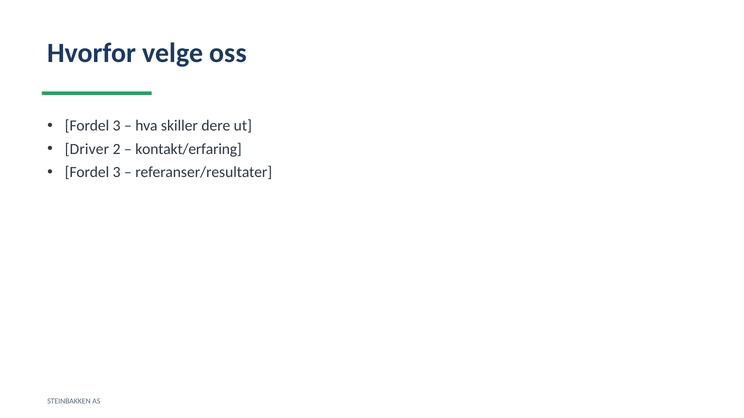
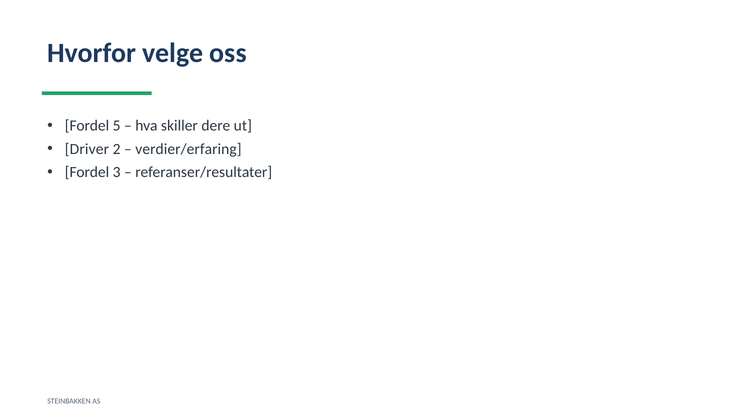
3: 3 -> 5 (117, 126)
kontakt/erfaring: kontakt/erfaring -> verdier/erfaring (188, 149)
